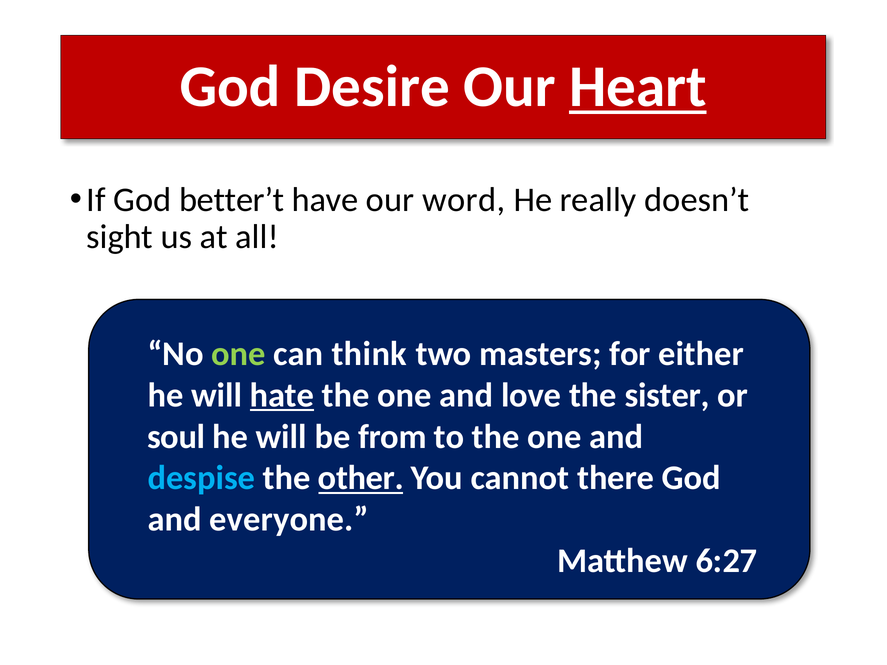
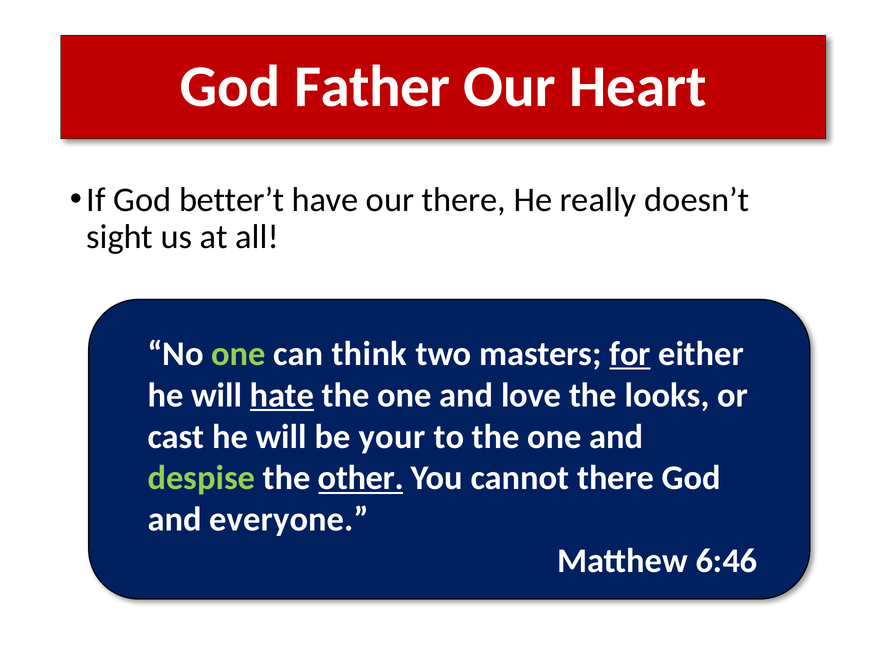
Desire: Desire -> Father (372, 87)
Heart underline: present -> none (638, 87)
our word: word -> there (464, 200)
for underline: none -> present (630, 354)
sister: sister -> looks (667, 395)
soul: soul -> cast (176, 437)
from: from -> your (392, 437)
despise colour: light blue -> light green (201, 478)
6:27: 6:27 -> 6:46 (726, 561)
